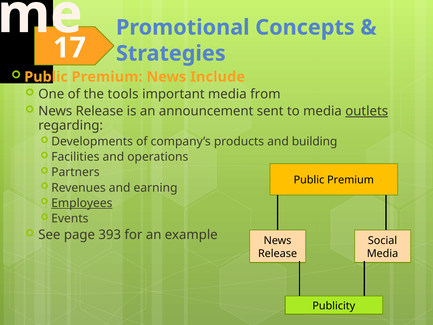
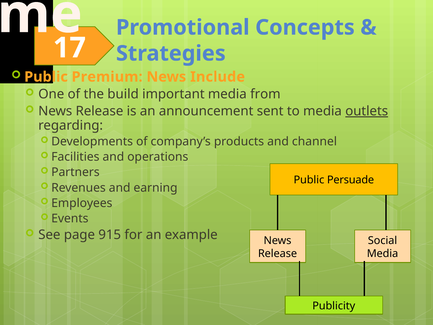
tools: tools -> build (123, 94)
building: building -> channel (314, 141)
Premium: Premium -> Persuade (351, 180)
Employees underline: present -> none (82, 203)
393: 393 -> 915 (110, 235)
